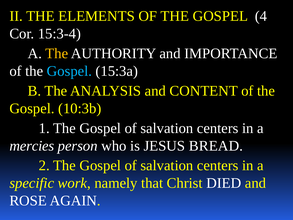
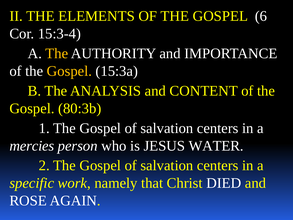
4: 4 -> 6 (261, 16)
Gospel colour: light blue -> yellow (69, 71)
10:3b: 10:3b -> 80:3b (80, 108)
BREAD: BREAD -> WATER (216, 146)
